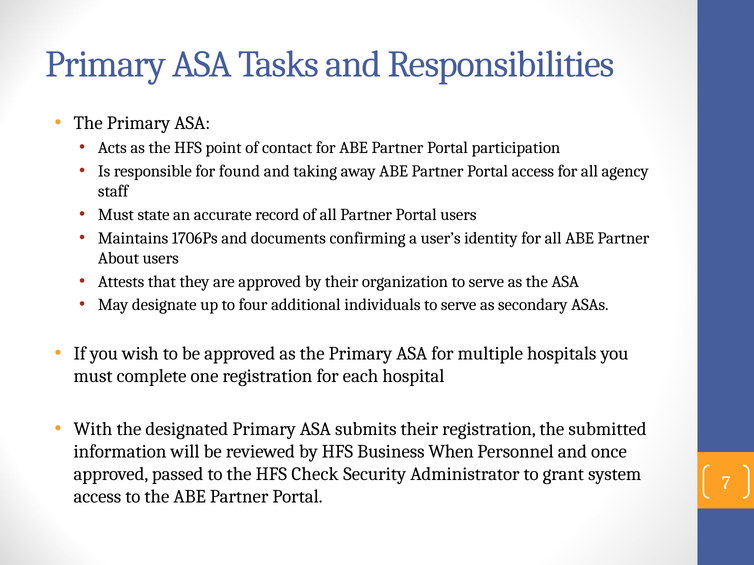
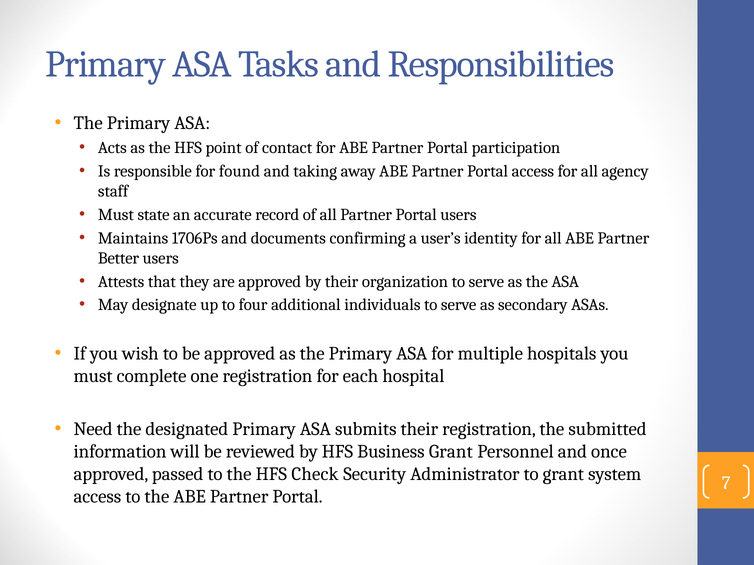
About: About -> Better (119, 258)
With: With -> Need (93, 429)
Business When: When -> Grant (451, 452)
